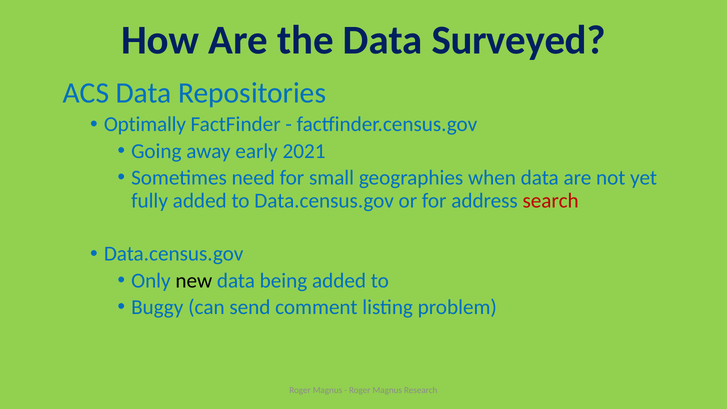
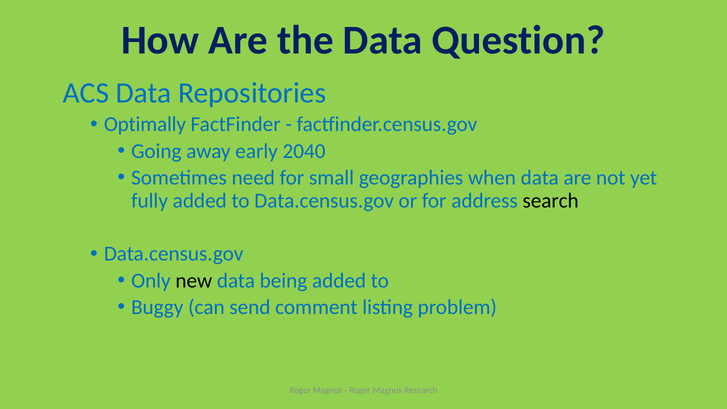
Surveyed: Surveyed -> Question (518, 40)
2021: 2021 -> 2040 (304, 151)
search colour: red -> black (551, 201)
